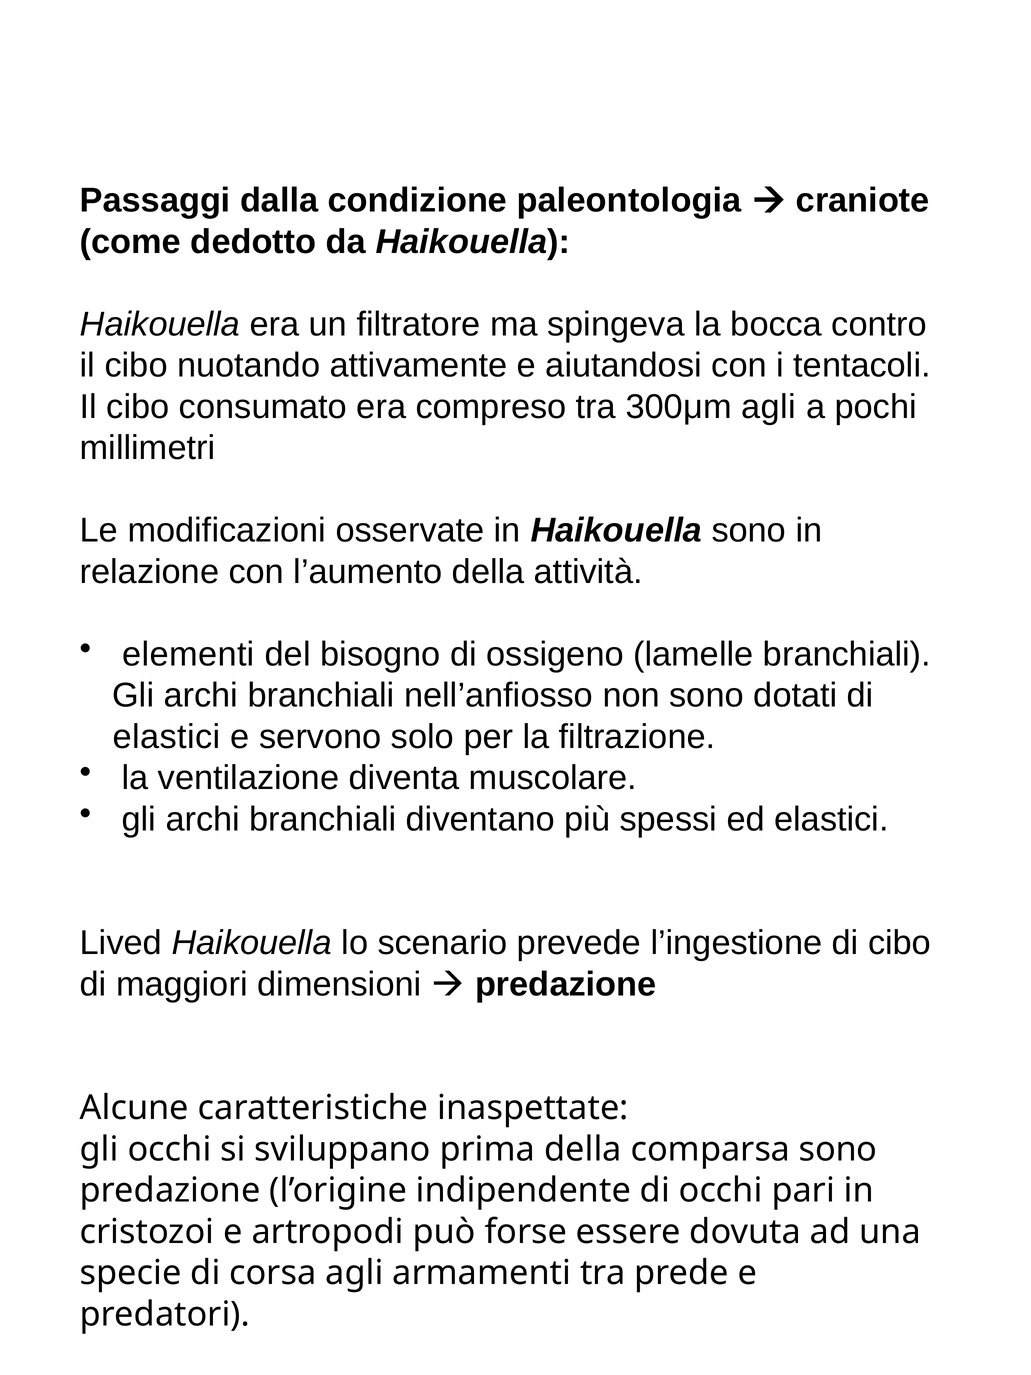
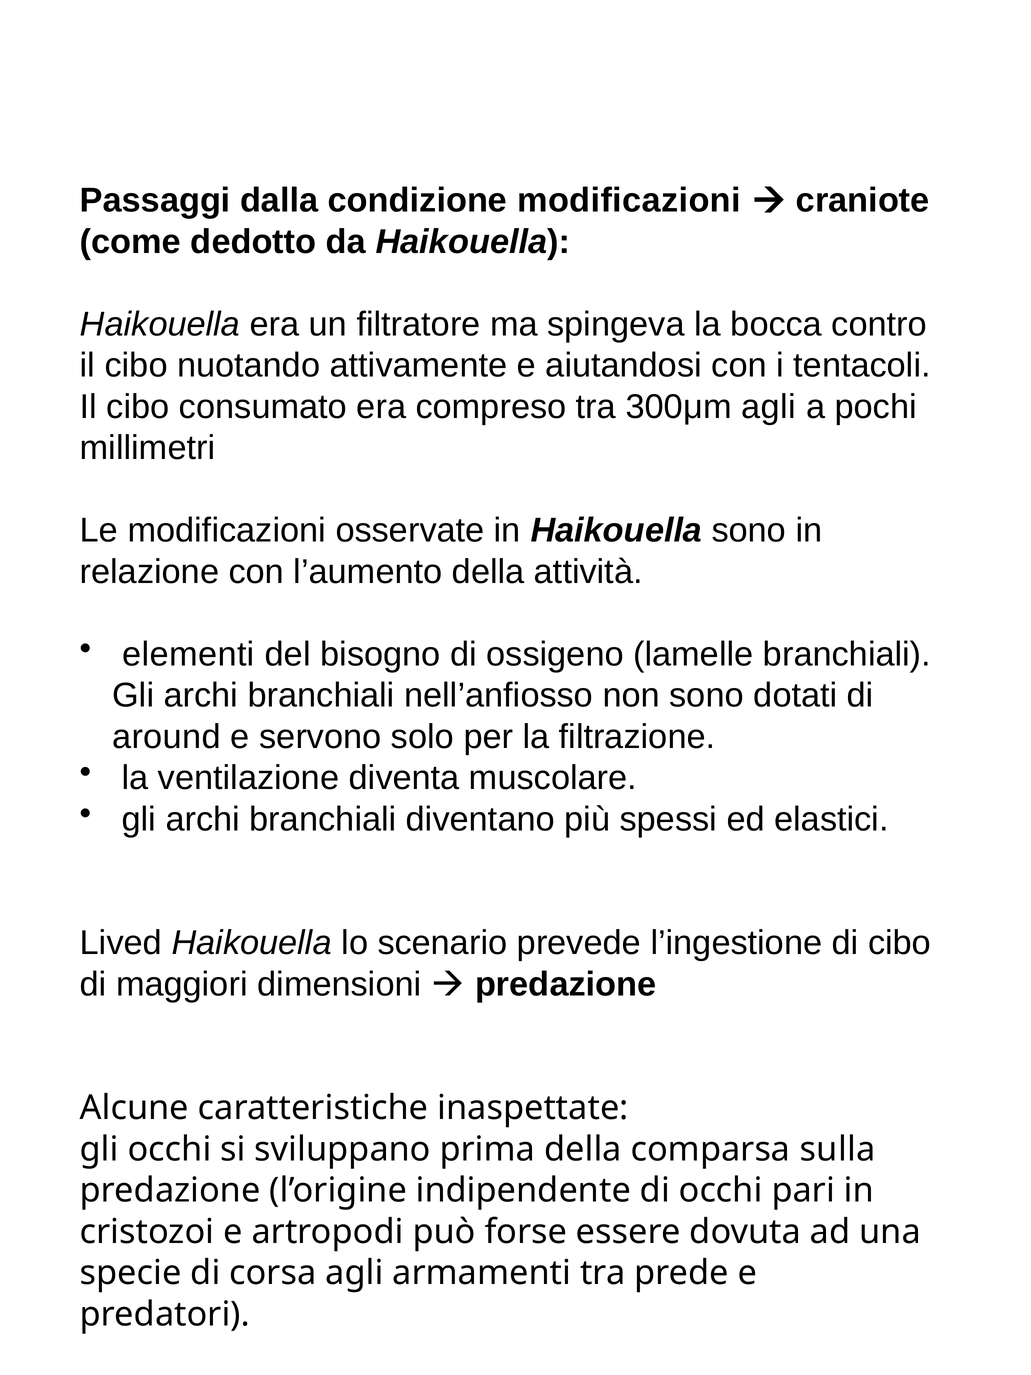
condizione paleontologia: paleontologia -> modificazioni (629, 201)
elastici: elastici -> around (167, 737)
comparsa sono: sono -> sulla (838, 1149)
